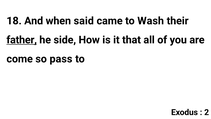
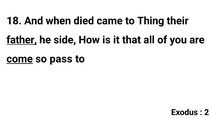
said: said -> died (84, 21)
Wash: Wash -> Thing (151, 21)
come underline: none -> present (20, 59)
